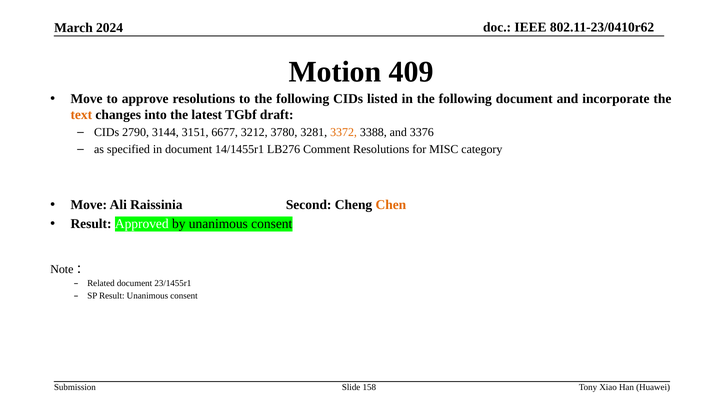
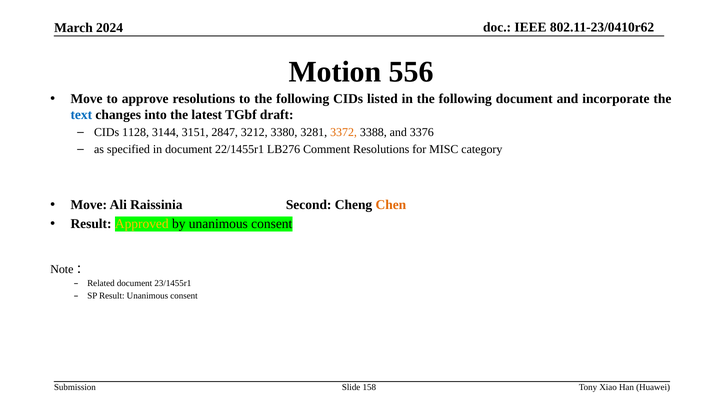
409: 409 -> 556 (411, 72)
text colour: orange -> blue (81, 115)
2790: 2790 -> 1128 (136, 132)
6677: 6677 -> 2847 (225, 132)
3780: 3780 -> 3380 (284, 132)
14/1455r1: 14/1455r1 -> 22/1455r1 (240, 149)
Approved colour: white -> yellow (142, 224)
